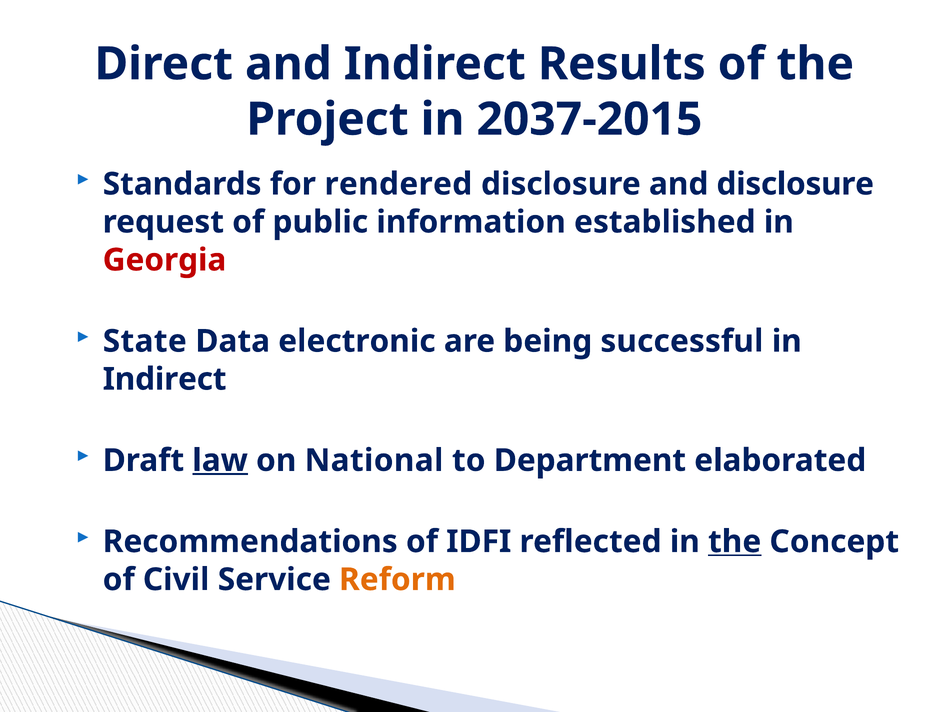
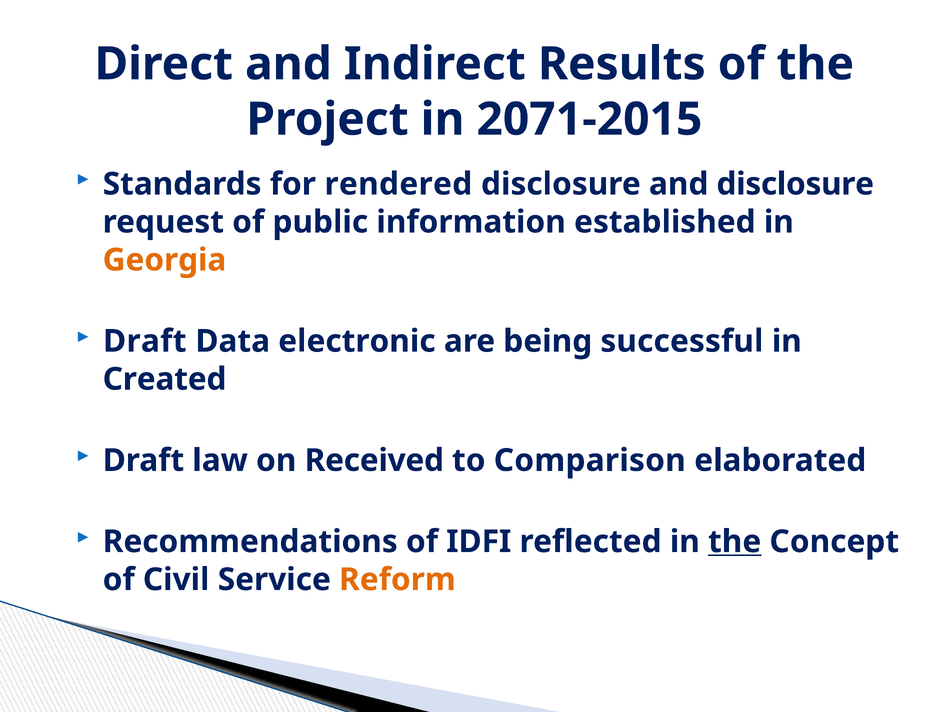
2037-2015: 2037-2015 -> 2071-2015 (589, 119)
Georgia colour: red -> orange (165, 260)
State: State -> Draft (145, 341)
Indirect: Indirect -> Created (165, 379)
law underline: present -> none (220, 460)
National: National -> Received (374, 460)
Department: Department -> Comparison (590, 460)
